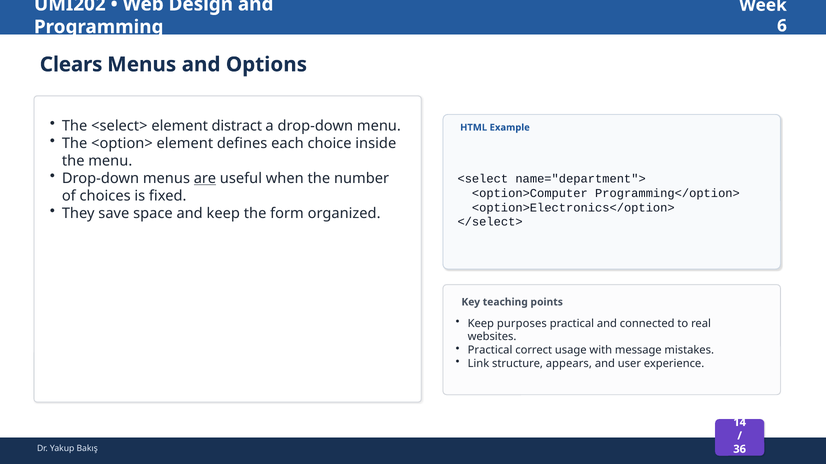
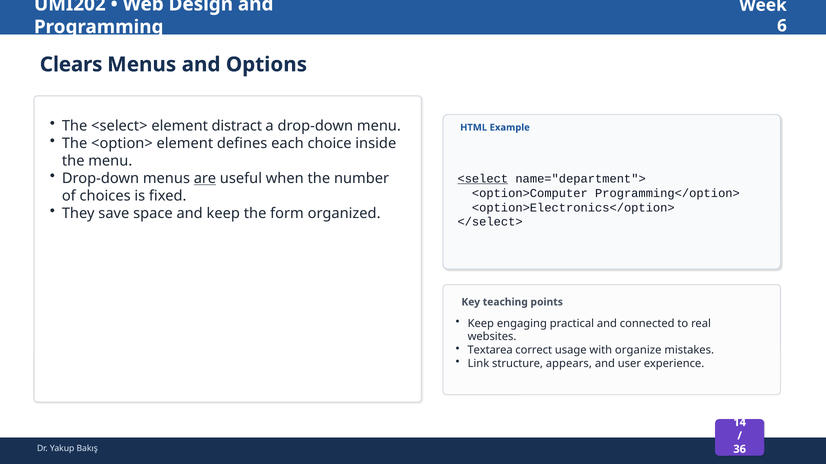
<select underline: none -> present (483, 179)
purposes: purposes -> engaging (522, 324)
Practical: Practical -> Textarea (490, 351)
message: message -> organize (638, 351)
